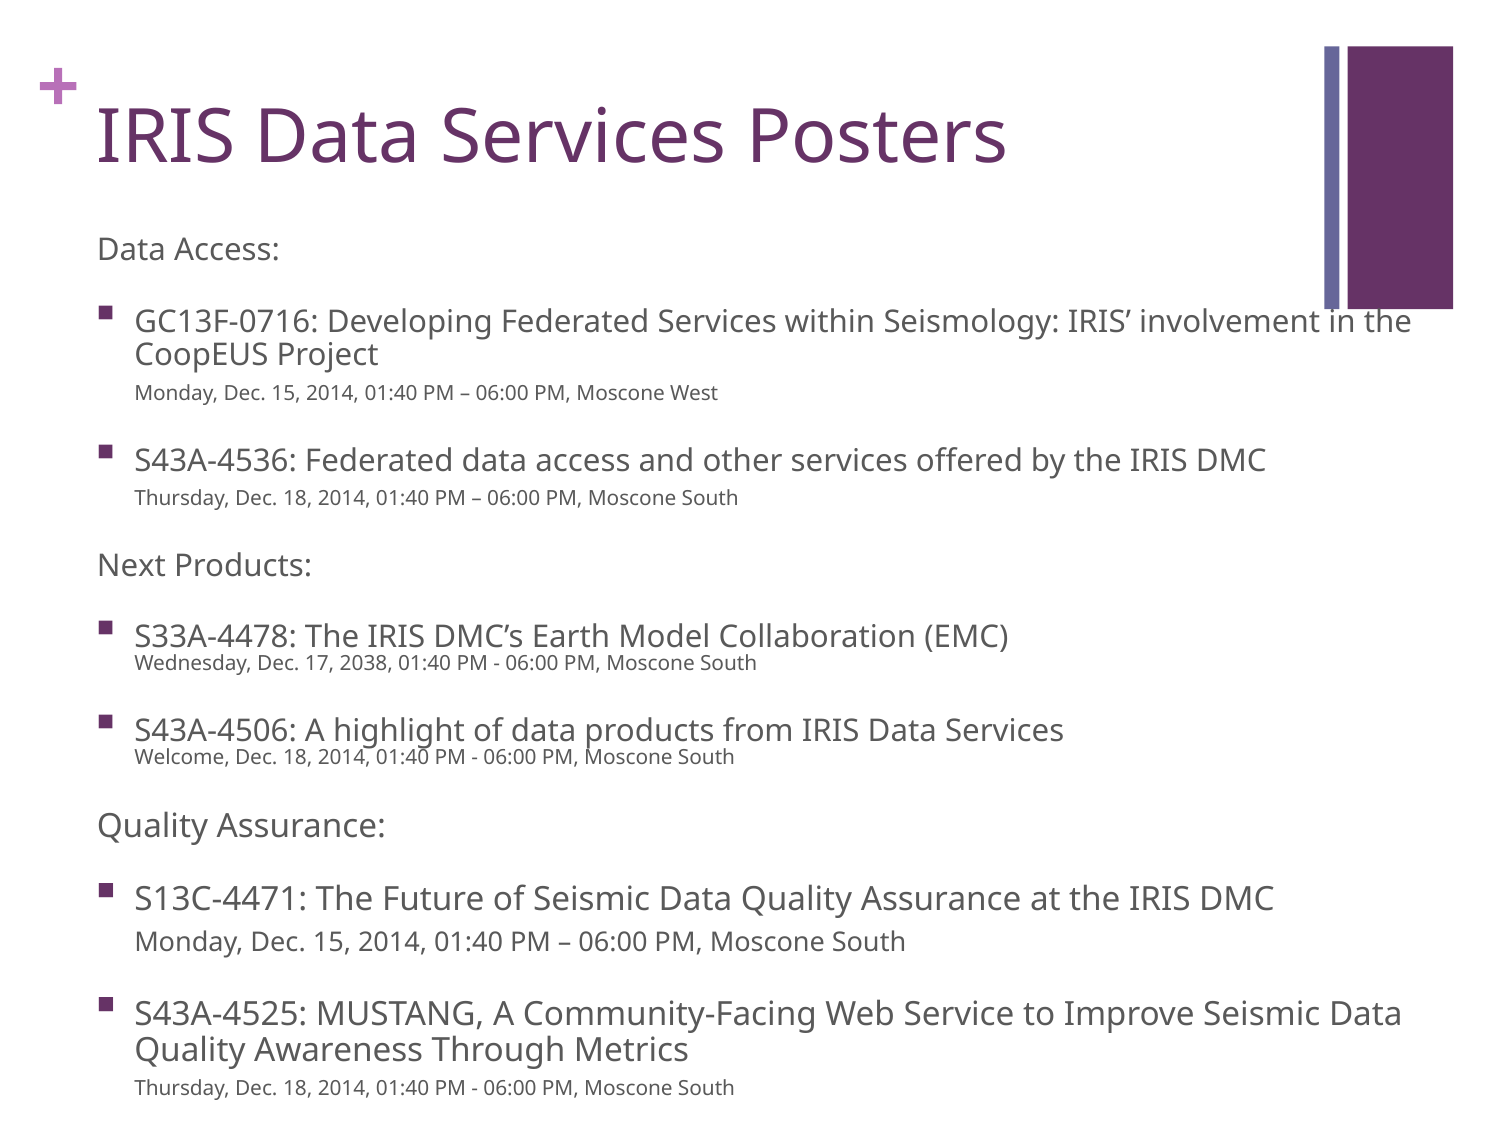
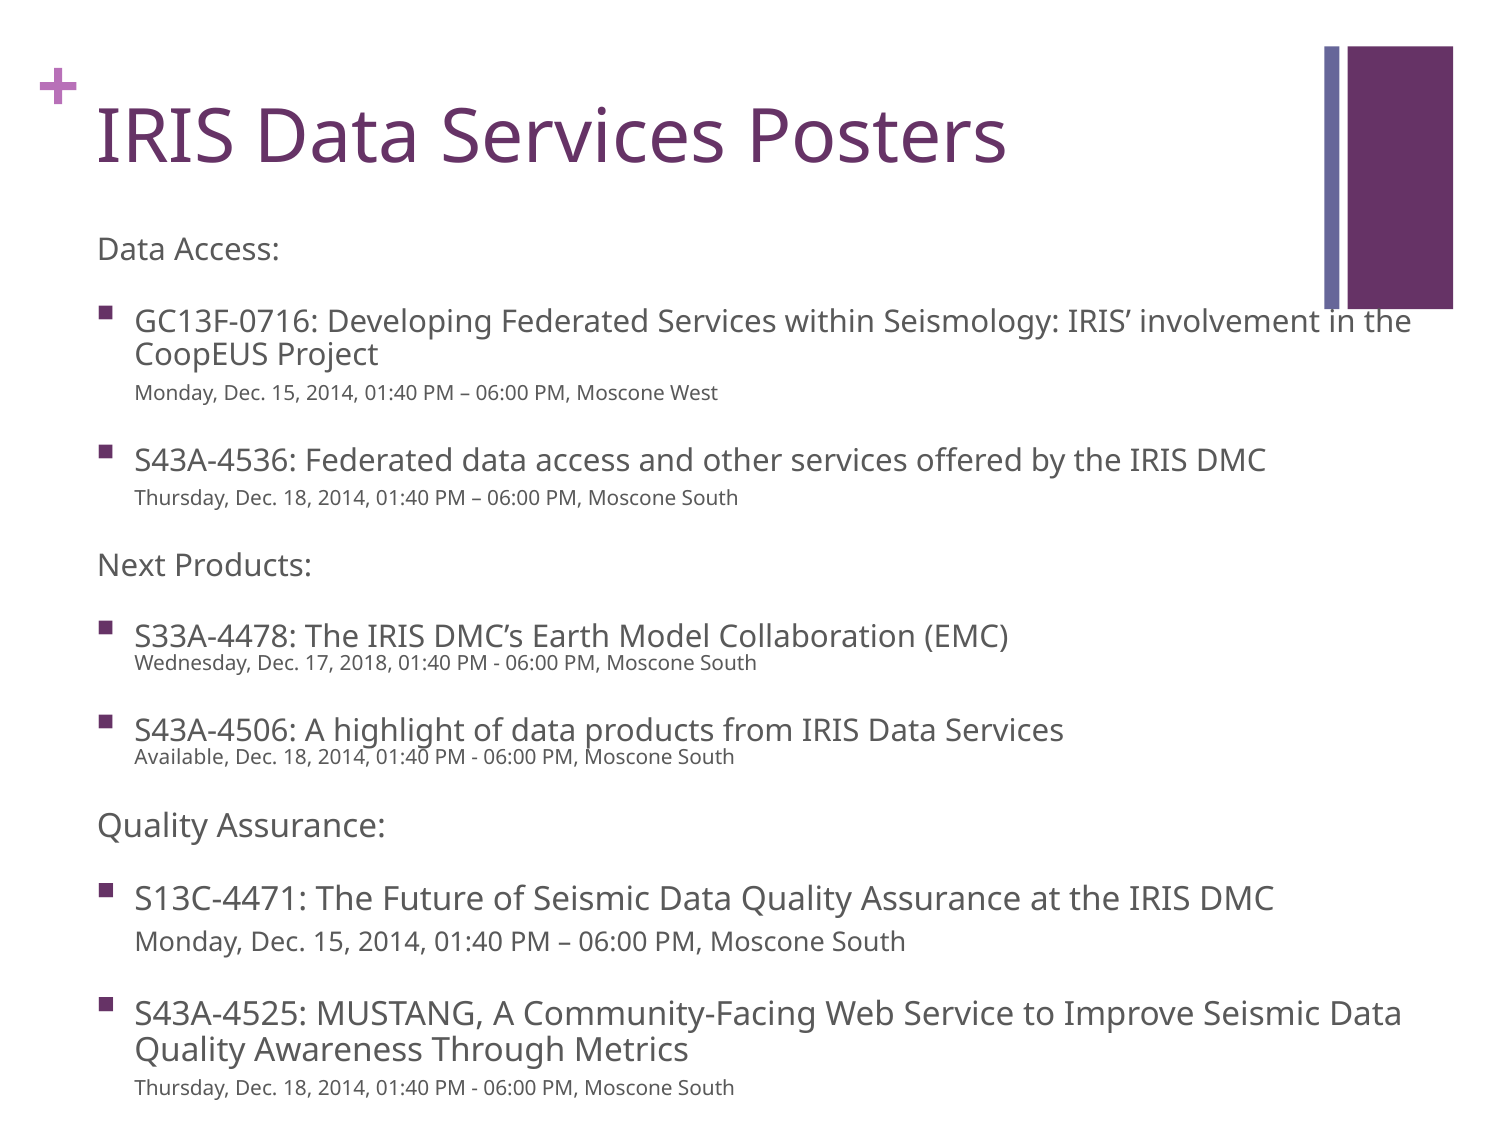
2038: 2038 -> 2018 (366, 664)
Welcome: Welcome -> Available (182, 758)
